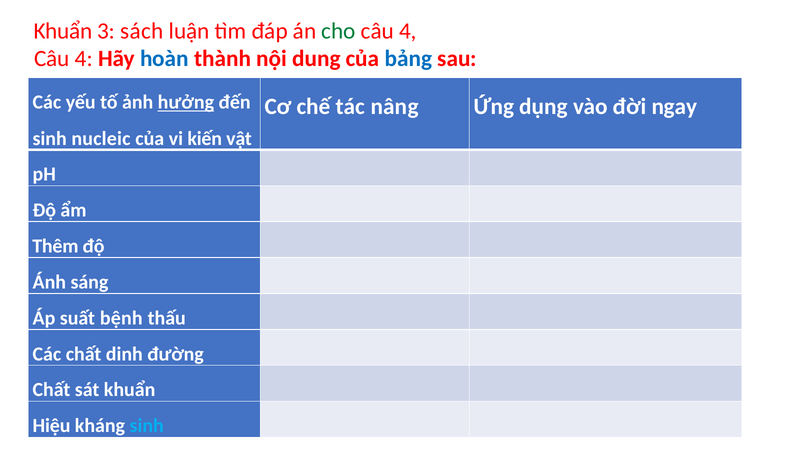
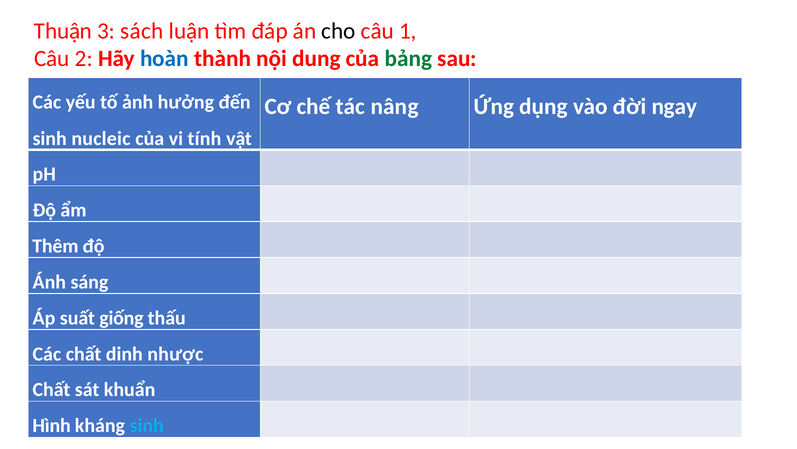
Khuẩn: Khuẩn -> Thuận (63, 31)
cho colour: green -> black (339, 31)
4: 4 -> 1 (408, 31)
4: 4 -> 2 (84, 59)
bảng colour: blue -> green (408, 59)
hưởng underline: present -> none (186, 102)
kiến: kiến -> tính (204, 139)
bệnh: bệnh -> giống (121, 317)
đường: đường -> nhược (175, 353)
Hiệu: Hiệu -> Hình (52, 425)
